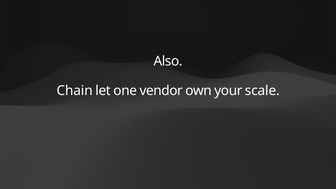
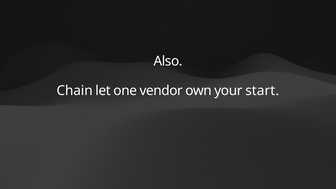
scale: scale -> start (262, 91)
